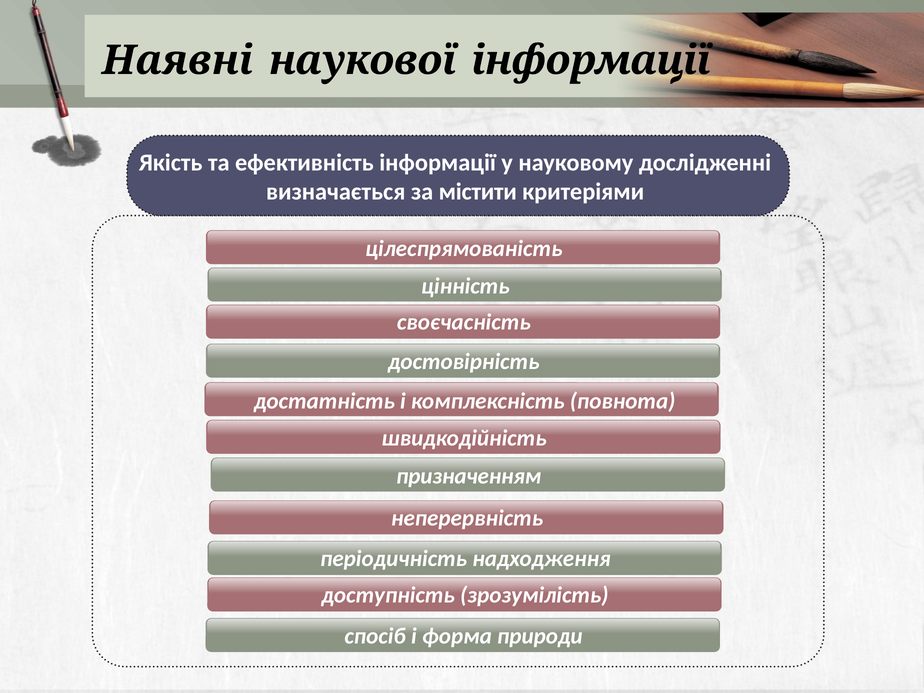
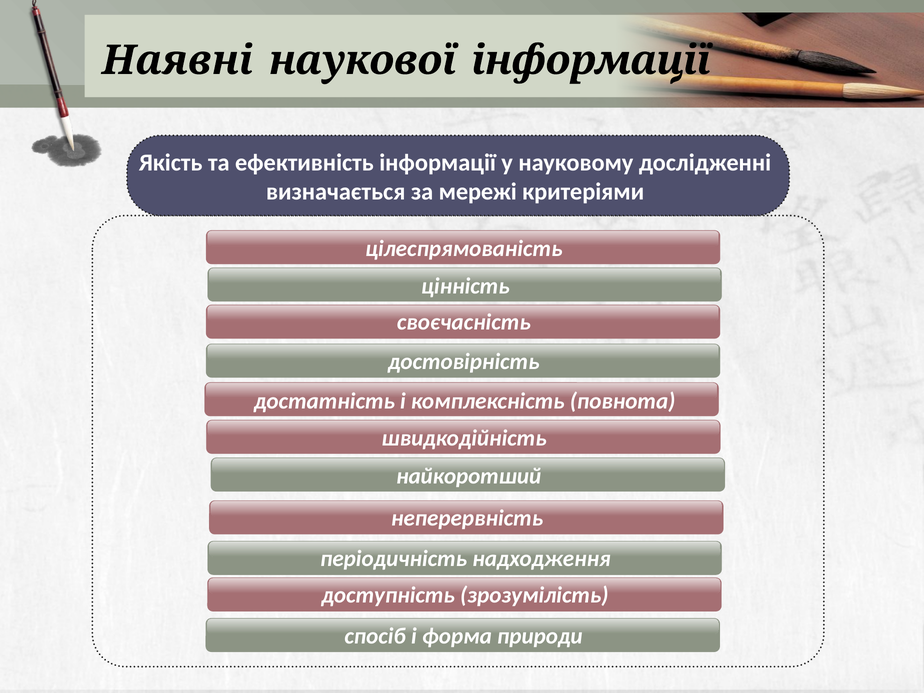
містити: містити -> мережі (478, 192)
призначенням: призначенням -> найкоротший (469, 476)
